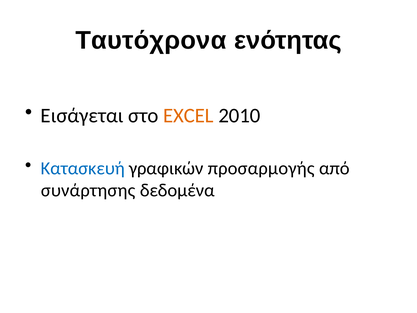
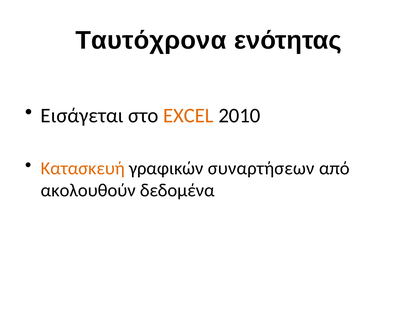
Κατασκευή colour: blue -> orange (83, 168)
προσαρμογής: προσαρμογής -> συναρτήσεων (261, 168)
συνάρτησης: συνάρτησης -> ακολουθούν (88, 190)
